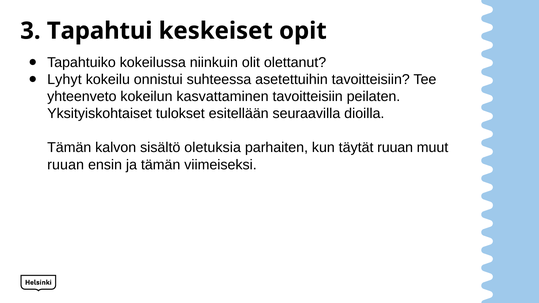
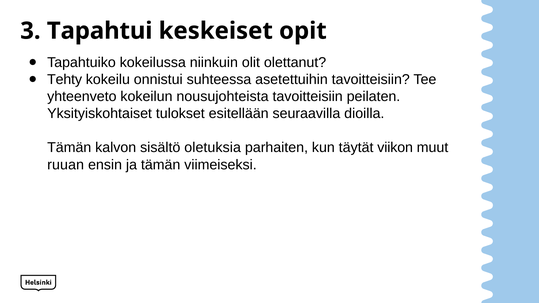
Lyhyt: Lyhyt -> Tehty (65, 79)
kasvattaminen: kasvattaminen -> nousujohteista (223, 97)
täytät ruuan: ruuan -> viikon (395, 148)
